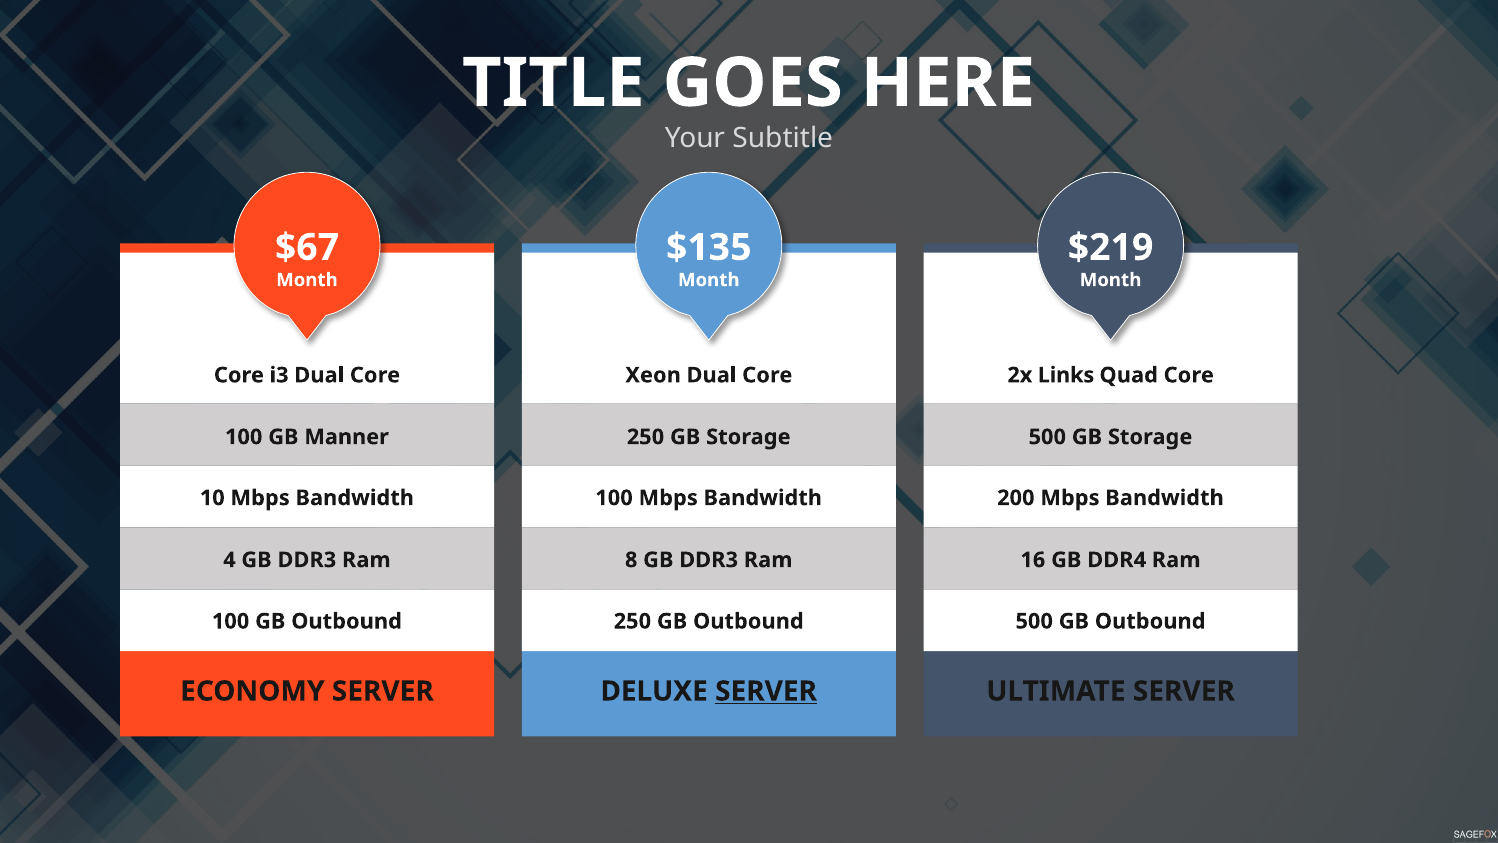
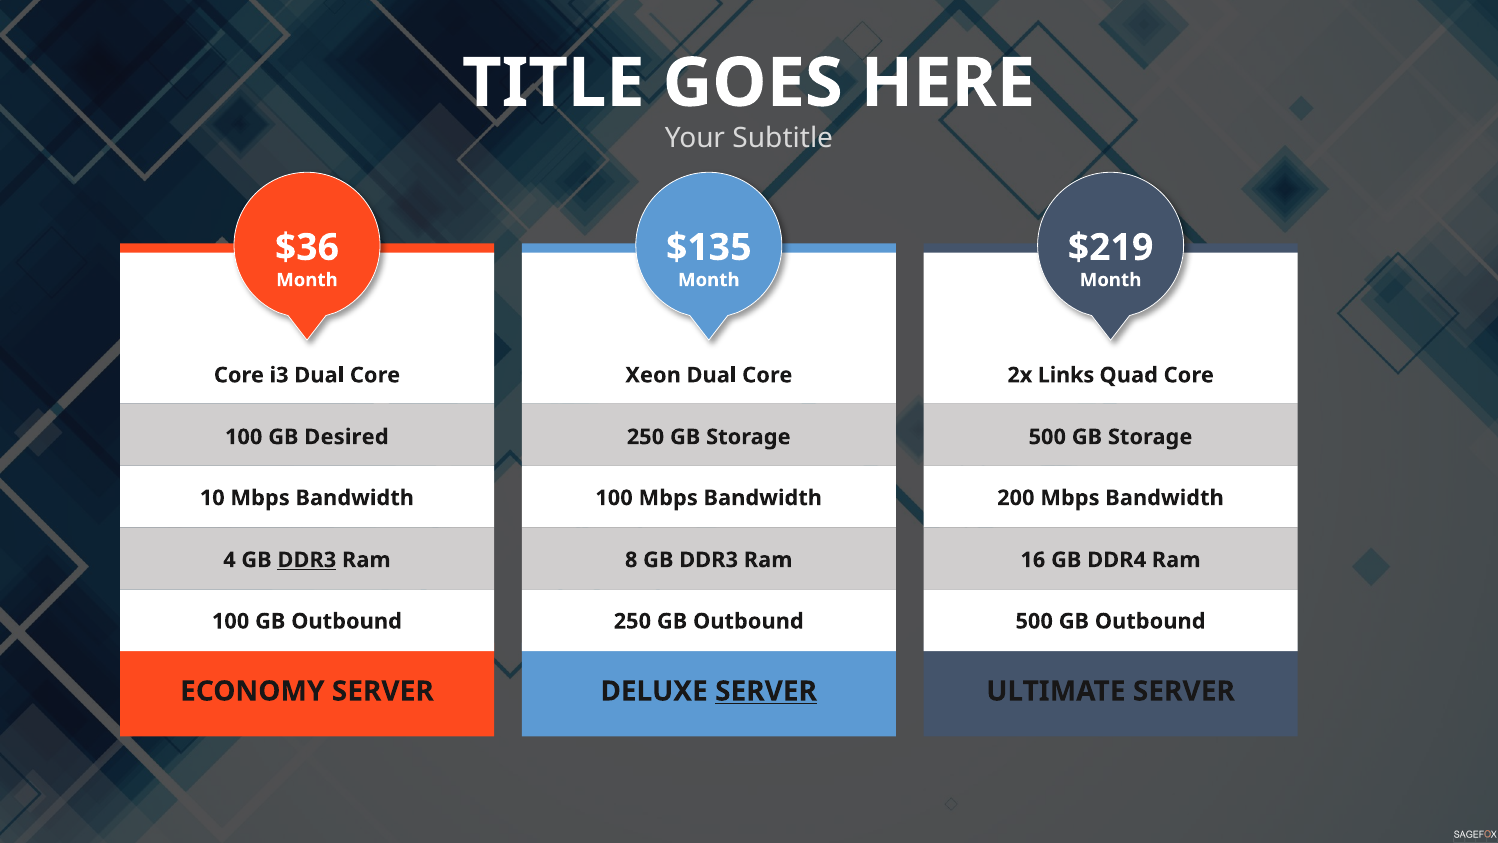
$67: $67 -> $36 (307, 247)
Manner: Manner -> Desired (346, 437)
DDR3 underline: none -> present (307, 560)
